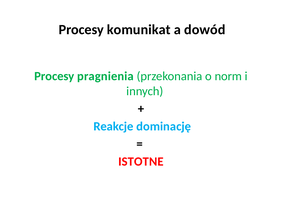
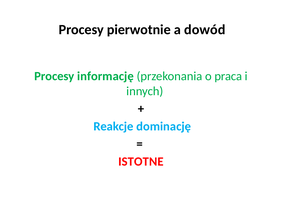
komunikat: komunikat -> pierwotnie (139, 30)
pragnienia: pragnienia -> informację (105, 76)
norm: norm -> praca (228, 76)
